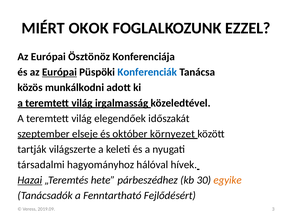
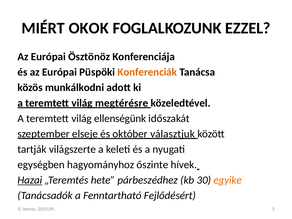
Európai underline: present -> none (59, 72)
Konferenciák colour: blue -> orange (147, 72)
irgalmasság: irgalmasság -> megtérésre (122, 103)
elegendőek: elegendőek -> ellenségünk (120, 118)
környezet: környezet -> választjuk (173, 134)
társadalmi: társadalmi -> egységben (41, 165)
hálóval: hálóval -> őszinte (152, 165)
